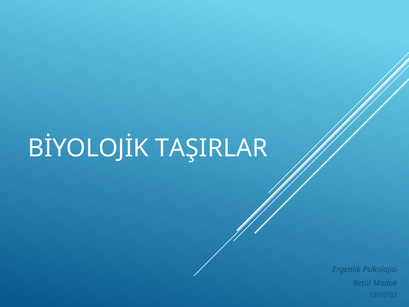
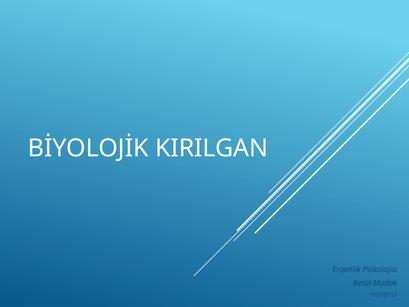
TAŞIRLAR: TAŞIRLAR -> KIRILGAN (212, 148)
